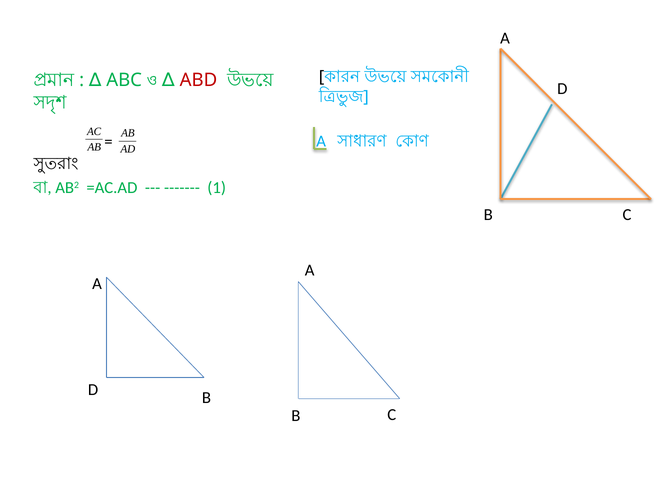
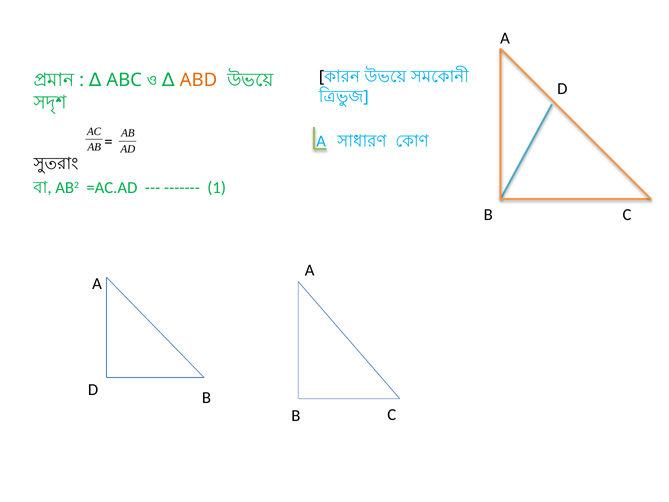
ABD colour: red -> orange (199, 80)
